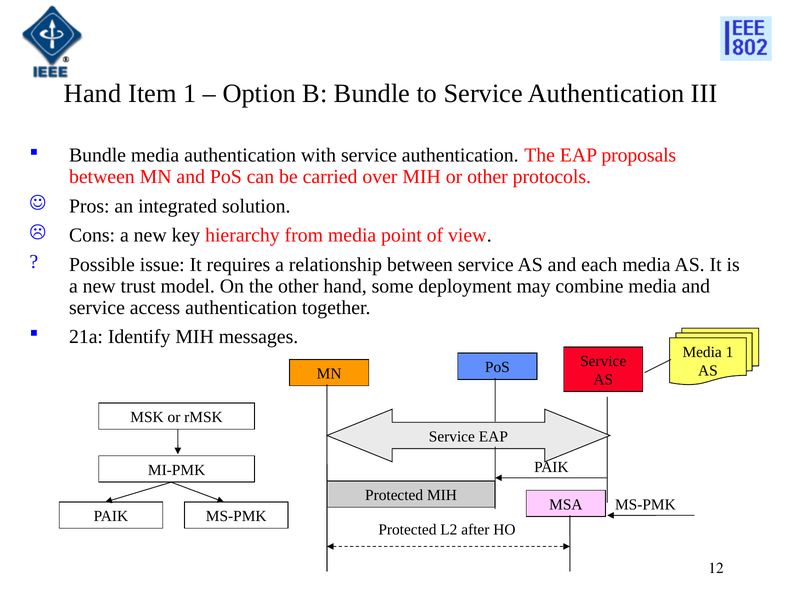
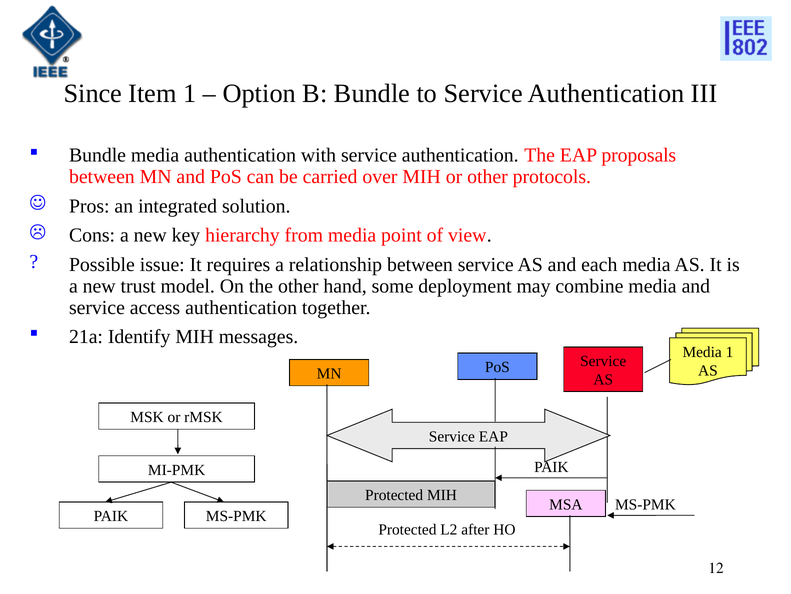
Hand: Hand -> Since (93, 94)
